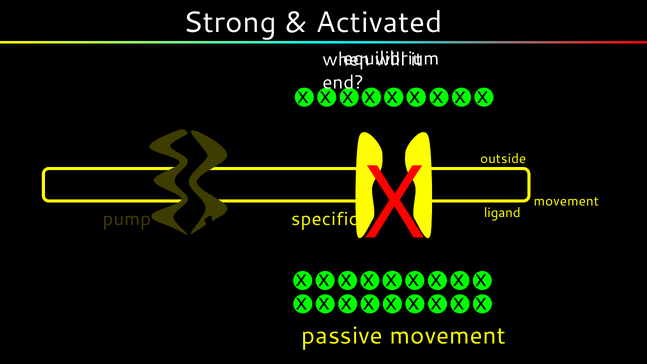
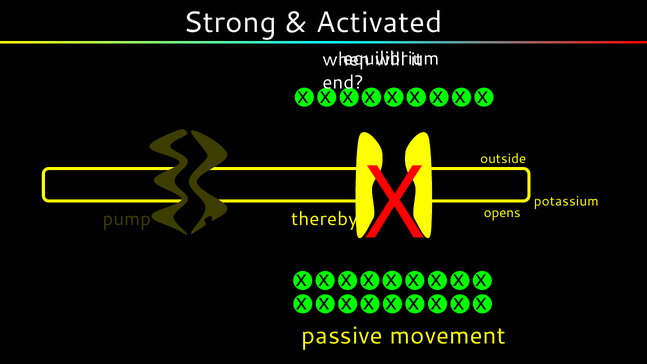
movement: movement -> potassium (566, 201)
specific: specific -> thereby (325, 219)
ligand: ligand -> opens (502, 213)
